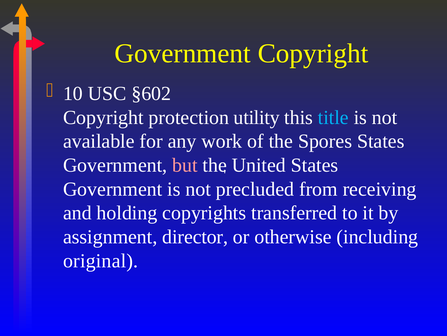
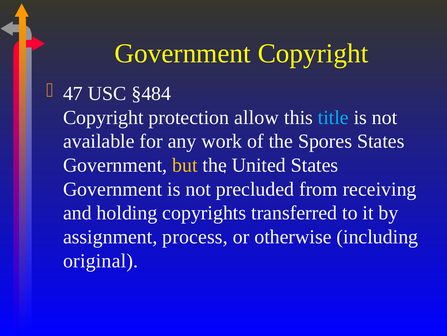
10: 10 -> 47 (73, 93)
§602: §602 -> §484 (151, 93)
utility: utility -> allow (257, 117)
but colour: pink -> yellow (185, 165)
director: director -> process (195, 236)
